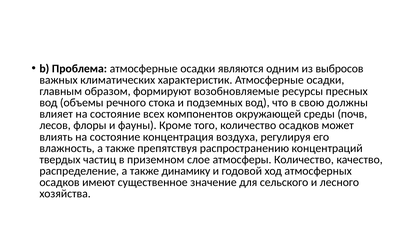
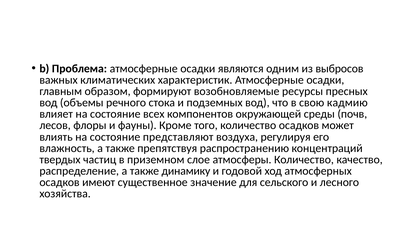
должны: должны -> кадмию (347, 103)
концентрация: концентрация -> представляют (178, 137)
